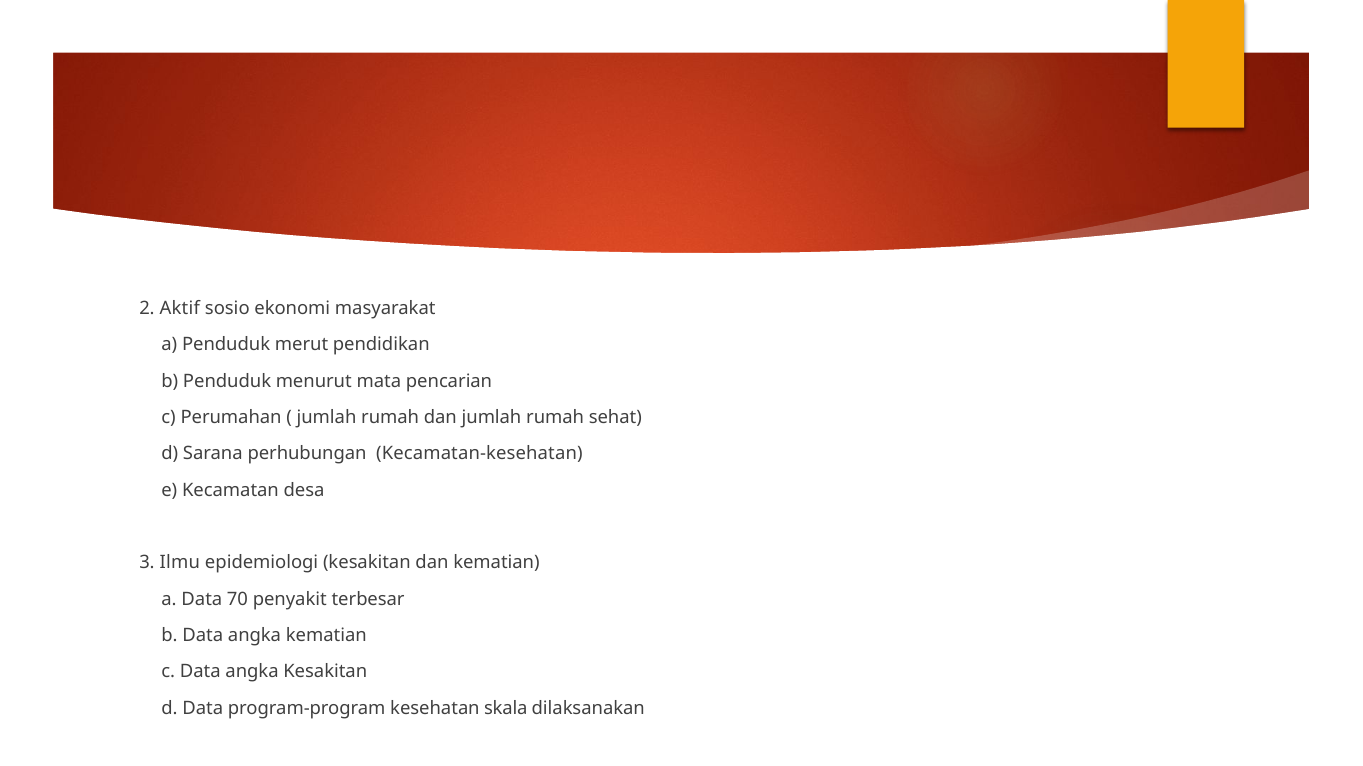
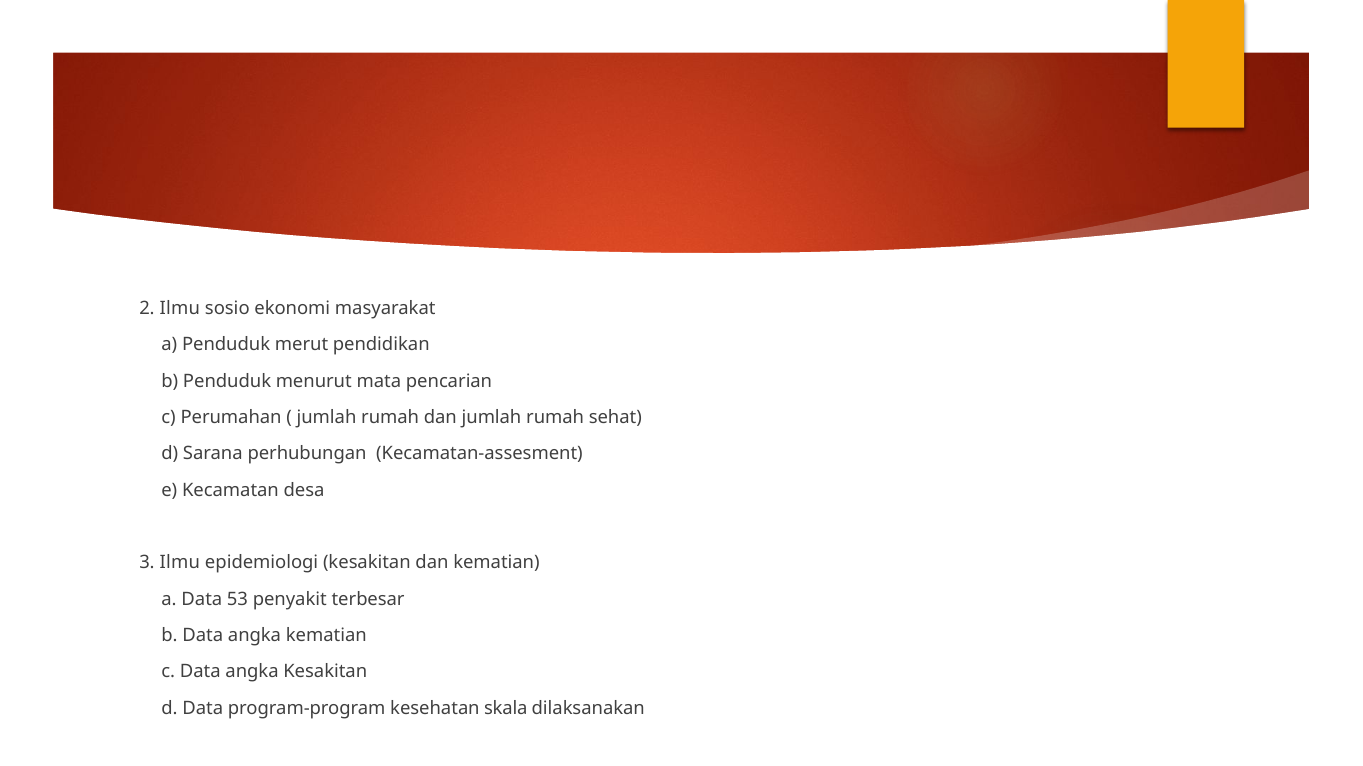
2 Aktif: Aktif -> Ilmu (180, 309)
Kecamatan-kesehatan: Kecamatan-kesehatan -> Kecamatan-assesment (479, 454)
70: 70 -> 53 (237, 600)
